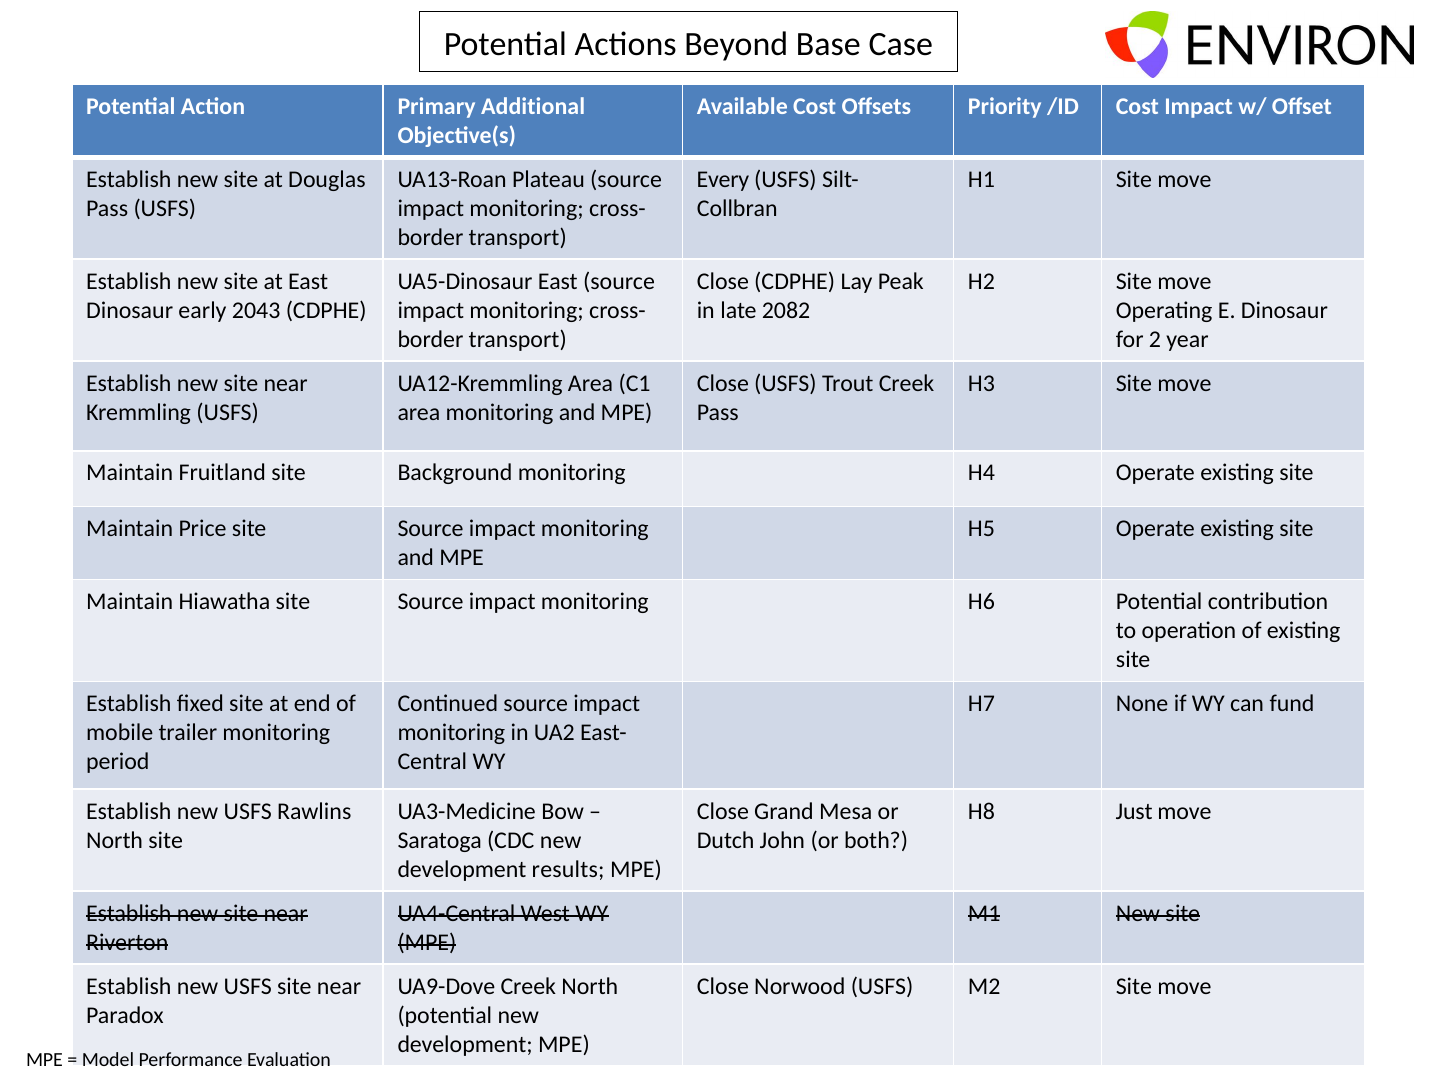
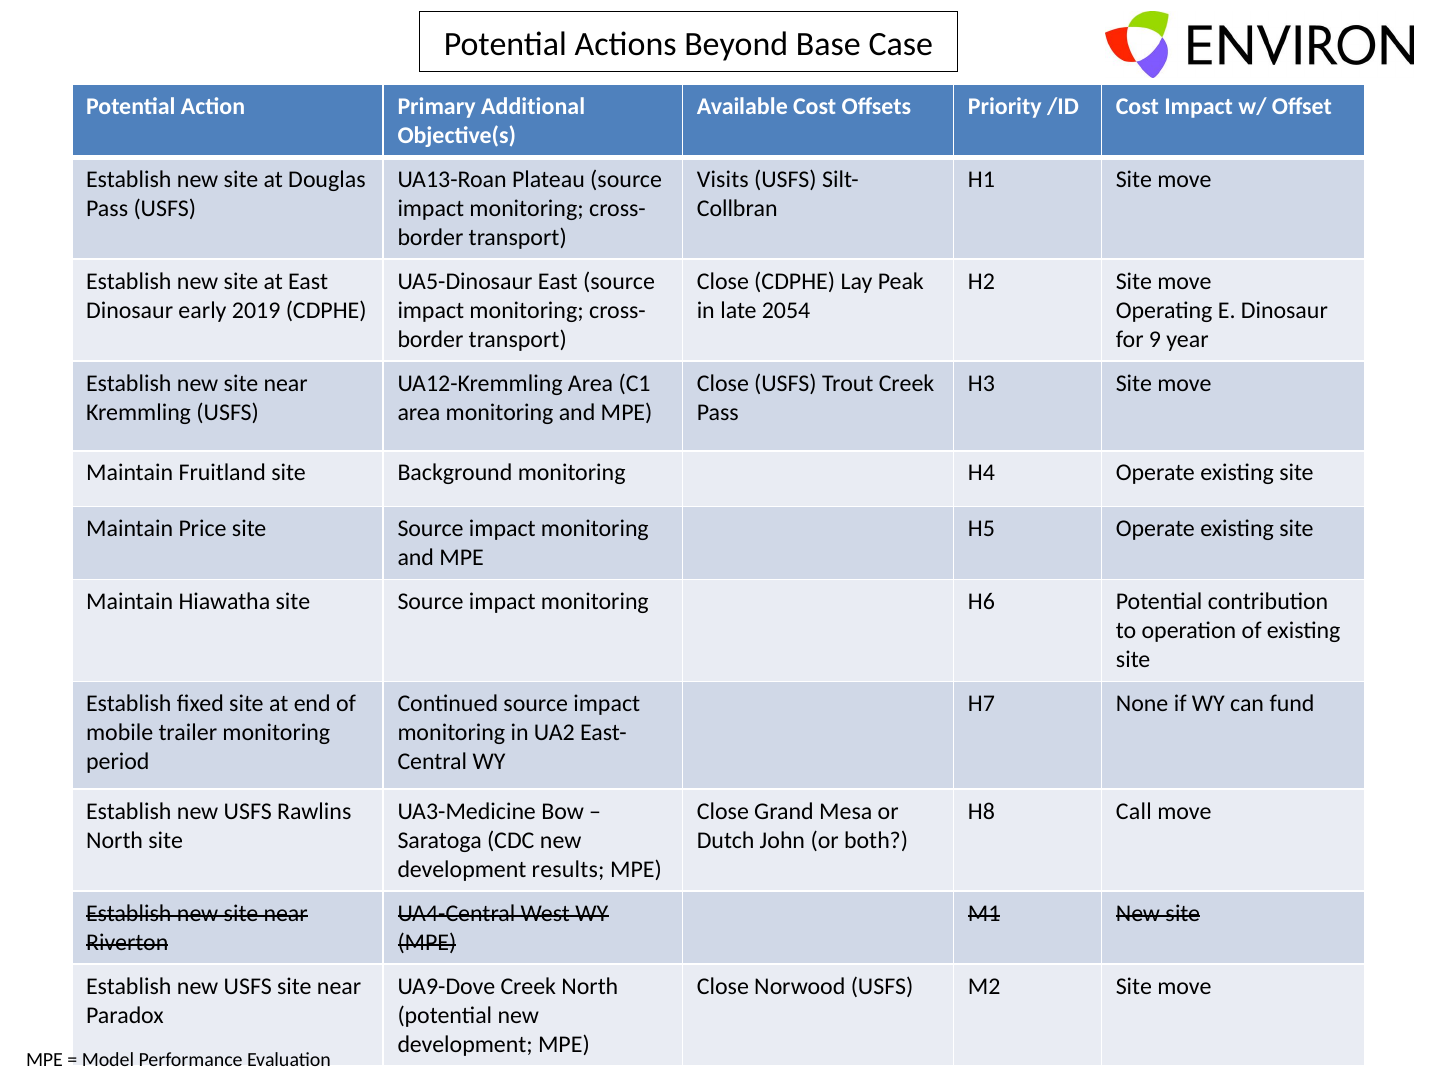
Every: Every -> Visits (723, 179)
2043: 2043 -> 2019 (256, 310)
2082: 2082 -> 2054 (786, 310)
2: 2 -> 9 (1155, 340)
Just: Just -> Call (1134, 811)
